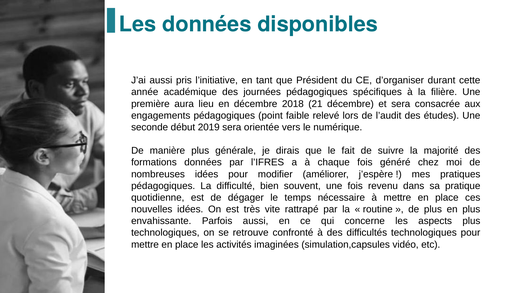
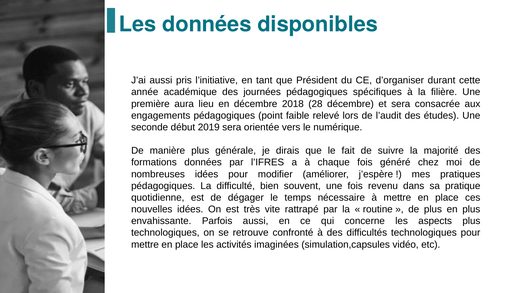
21: 21 -> 28 (315, 104)
